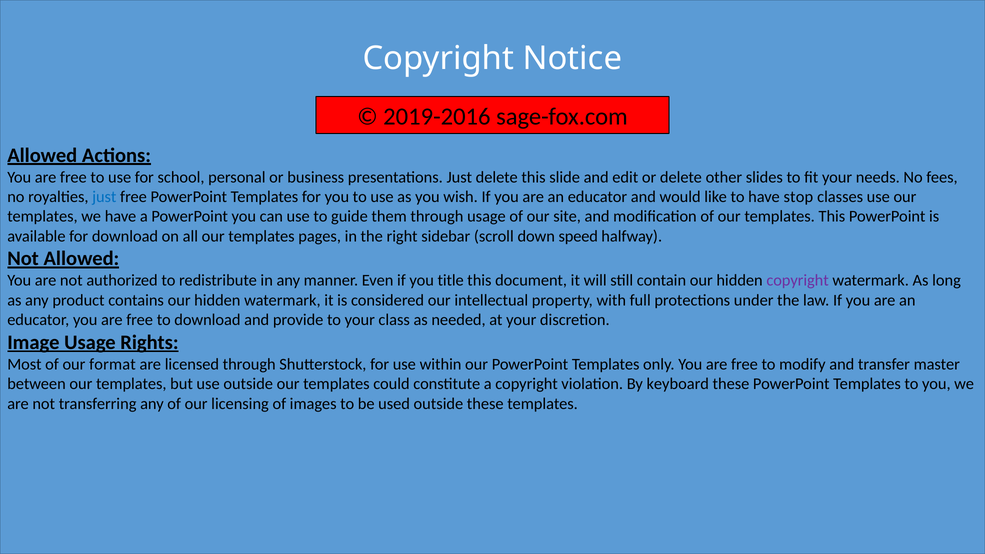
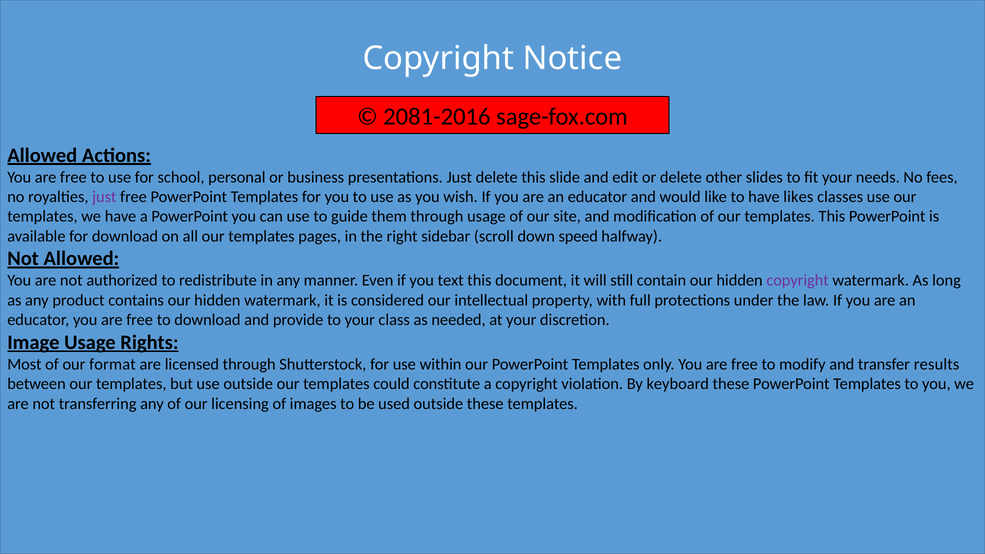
2019-2016: 2019-2016 -> 2081-2016 (437, 117)
just colour: blue -> purple (104, 197)
stop: stop -> likes (798, 197)
title: title -> text (451, 281)
master: master -> results (937, 364)
